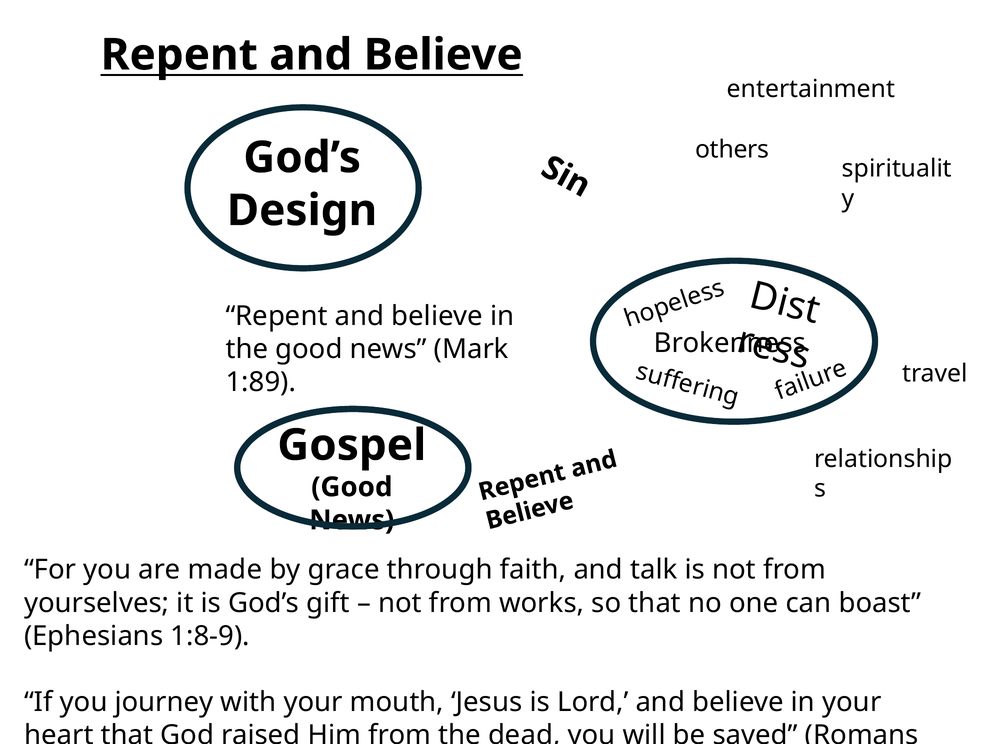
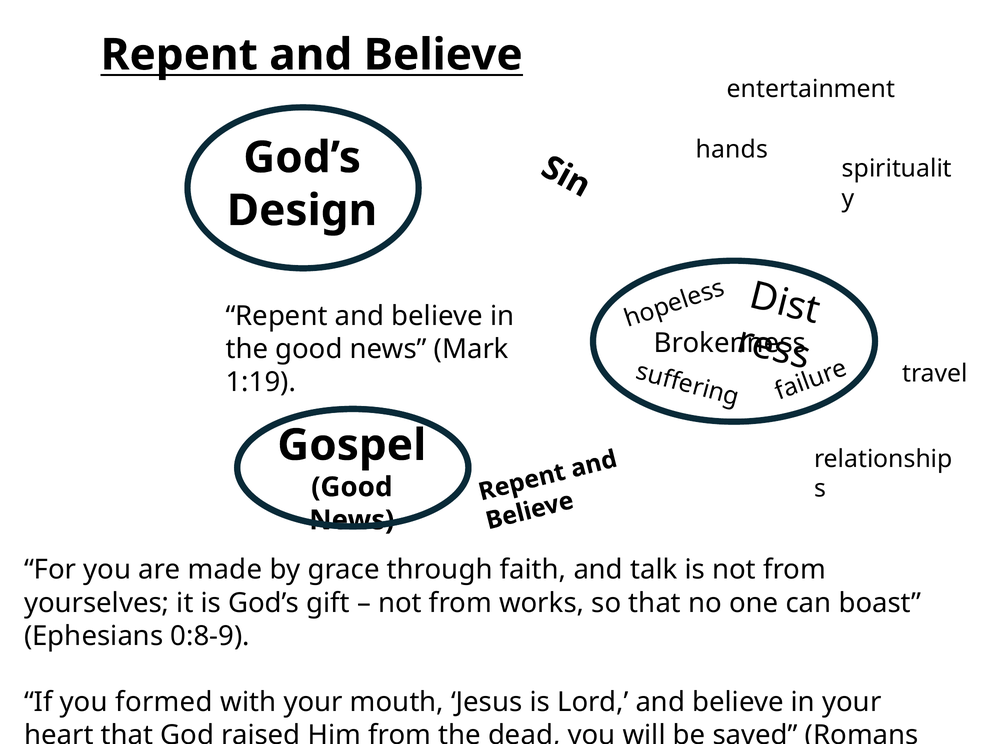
others: others -> hands (732, 150)
1:89: 1:89 -> 1:19 (261, 382)
1:8-9: 1:8-9 -> 0:8-9 (210, 636)
journey: journey -> formed (164, 702)
